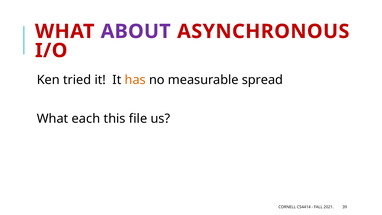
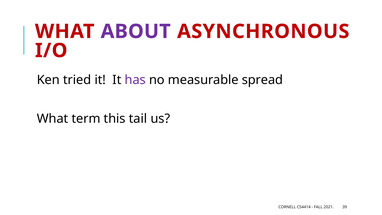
has colour: orange -> purple (135, 80)
each: each -> term (86, 119)
file: file -> tail (138, 119)
